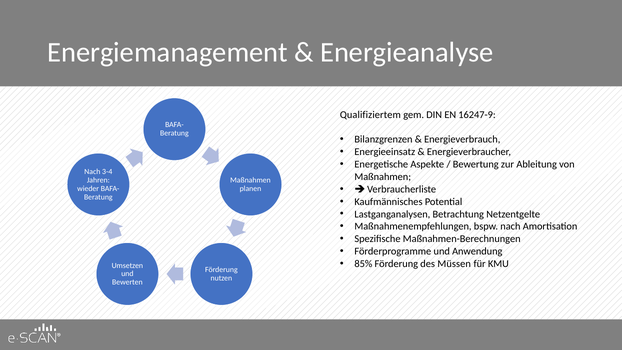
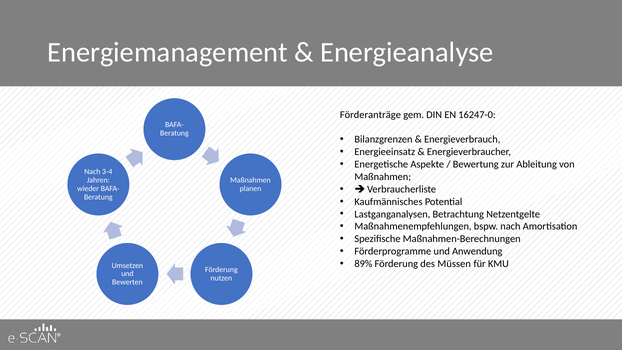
Qualifiziertem: Qualifiziertem -> Förderanträge (370, 115)
16247-9: 16247-9 -> 16247-0 (477, 115)
85%: 85% -> 89% (363, 264)
